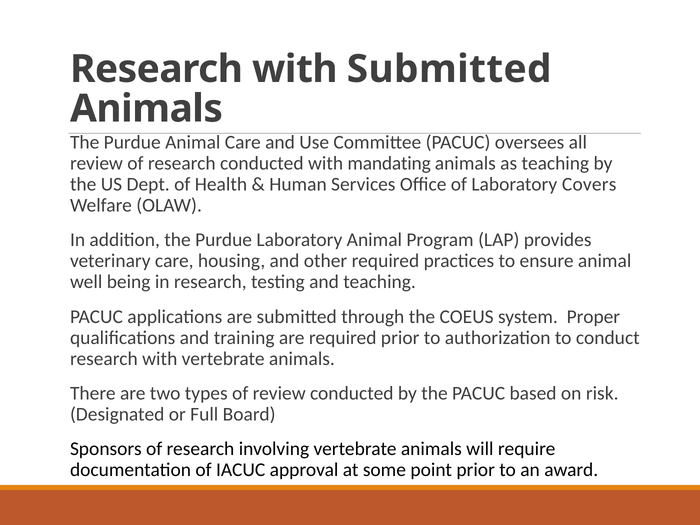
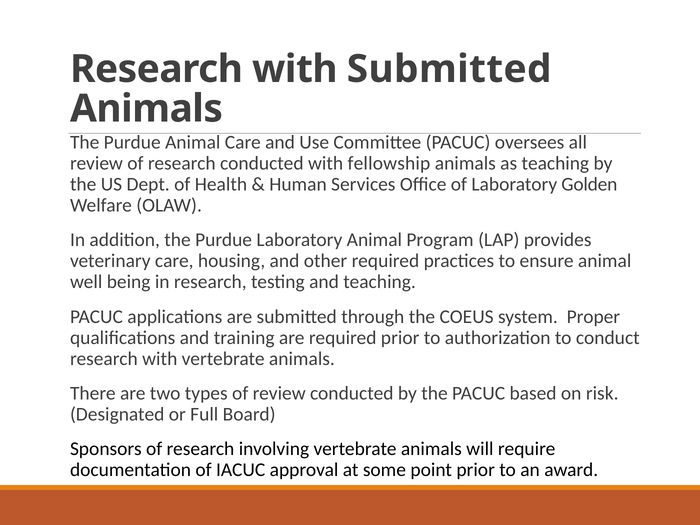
mandating: mandating -> fellowship (389, 163)
Covers: Covers -> Golden (589, 184)
